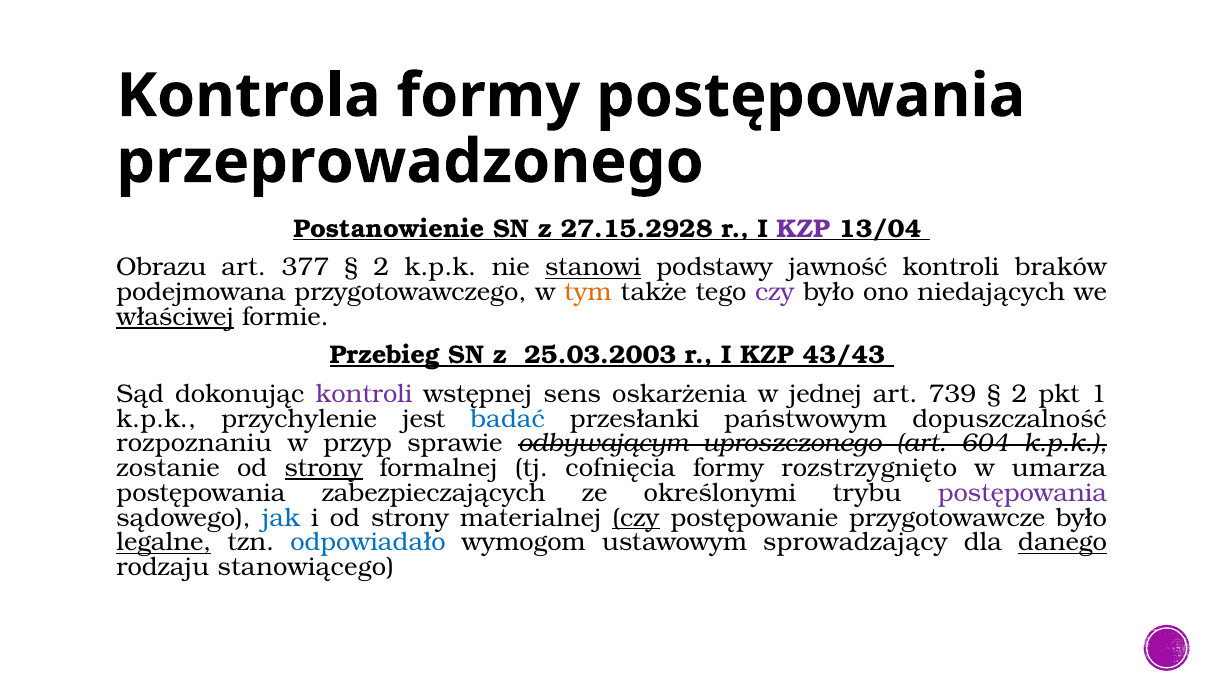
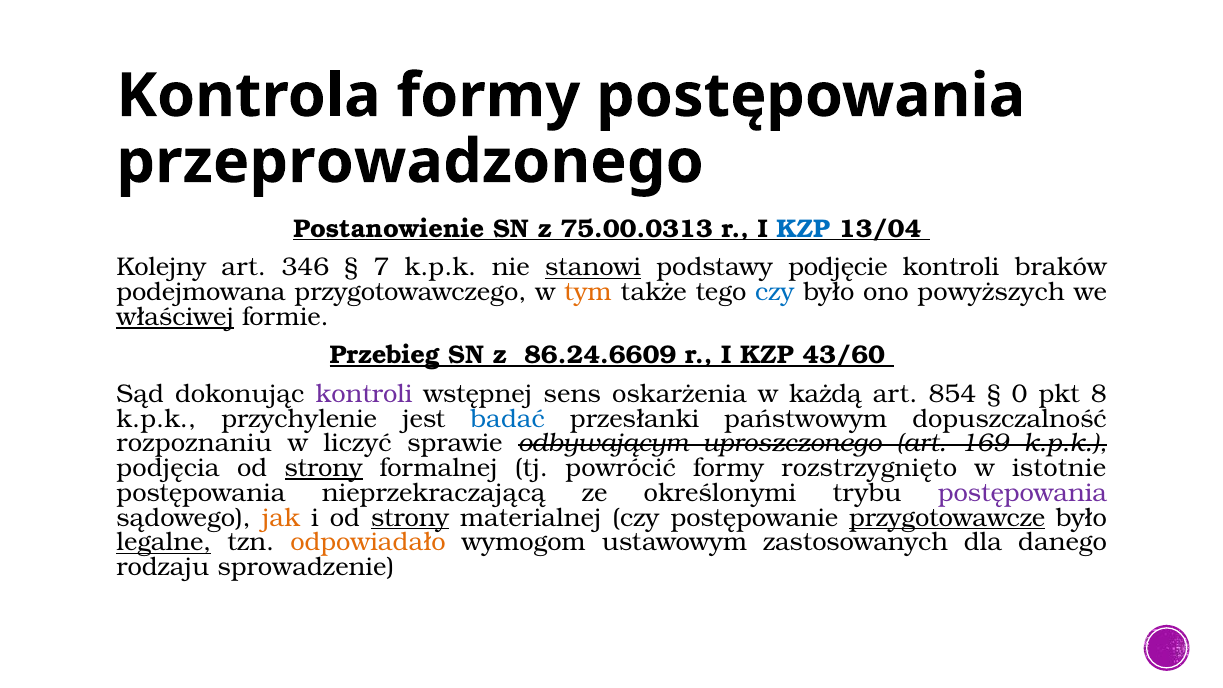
27.15.2928: 27.15.2928 -> 75.00.0313 (637, 229)
KZP colour: purple -> blue (803, 229)
Obrazu: Obrazu -> Kolejny (161, 267)
377: 377 -> 346 (305, 267)
2: 2 -> 7 (381, 267)
jawność: jawność -> podjęcie (838, 267)
czy colour: purple -> blue (775, 292)
niedających: niedających -> powyższych (991, 292)
25.03.2003: 25.03.2003 -> 86.24.6609 (600, 355)
43/43: 43/43 -> 43/60 (844, 355)
jednej: jednej -> każdą (825, 394)
739: 739 -> 854 (952, 394)
2: 2 -> 0 (1019, 394)
1: 1 -> 8 (1099, 394)
przyp: przyp -> liczyć (358, 443)
604: 604 -> 169 (985, 443)
zostanie: zostanie -> podjęcia (168, 468)
cofnięcia: cofnięcia -> powrócić (621, 468)
umarza: umarza -> istotnie (1059, 468)
zabezpieczających: zabezpieczających -> nieprzekraczającą (434, 493)
jak colour: blue -> orange (281, 518)
strony underline: none -> present (410, 518)
czy underline: present -> none (636, 518)
przygotowawcze underline: none -> present (947, 518)
odpowiadało colour: blue -> orange (368, 542)
sprowadzający: sprowadzający -> zastosowanych (856, 542)
danego underline: present -> none (1063, 542)
stanowiącego: stanowiącego -> sprowadzenie (306, 567)
